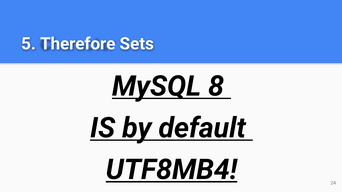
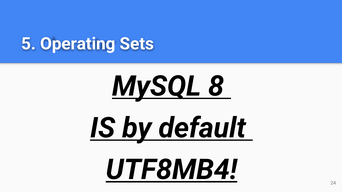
Therefore: Therefore -> Operating (78, 44)
